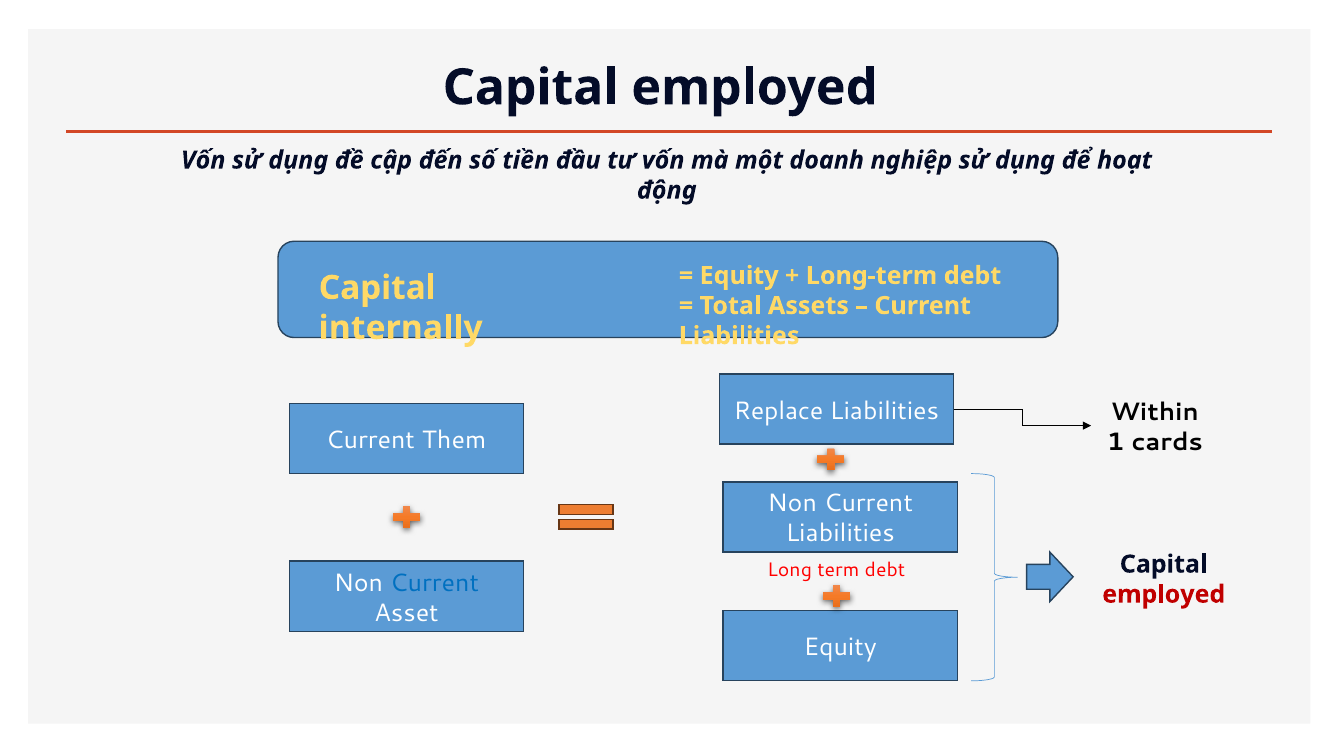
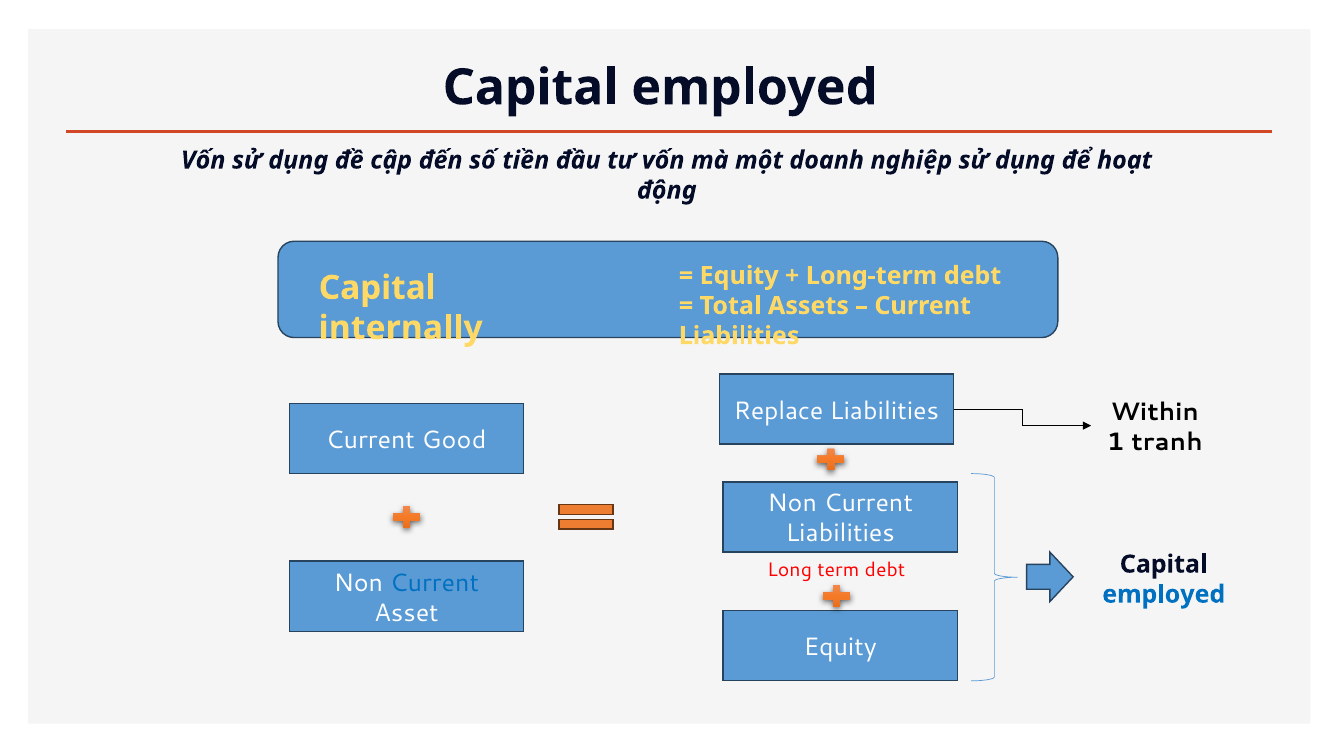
Them: Them -> Good (454, 441)
cards: cards -> tranh (1167, 443)
employed colour: red -> blue (1164, 595)
